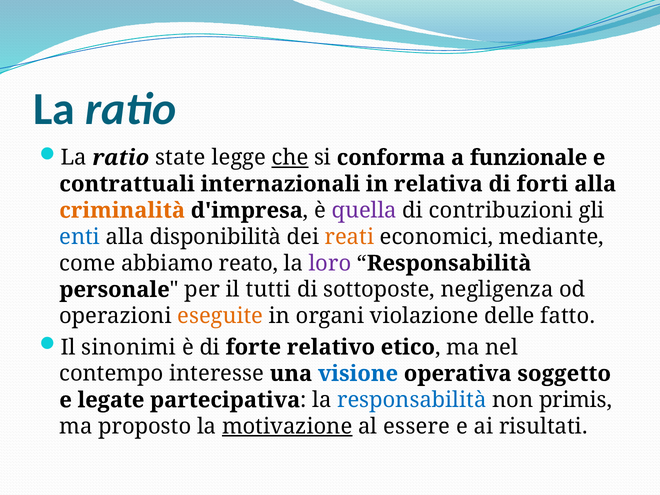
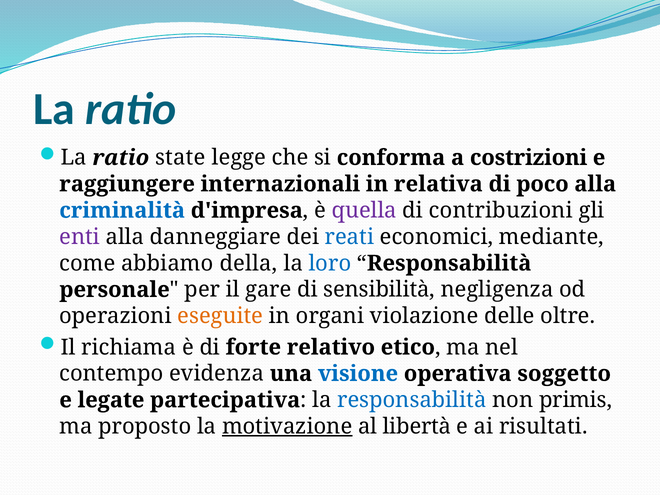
che underline: present -> none (290, 158)
funzionale: funzionale -> costrizioni (529, 158)
contrattuali: contrattuali -> raggiungere (127, 184)
forti: forti -> poco (543, 184)
criminalità colour: orange -> blue (122, 210)
enti colour: blue -> purple (80, 237)
disponibilità: disponibilità -> danneggiare (215, 237)
reati colour: orange -> blue (350, 237)
reato: reato -> della (248, 263)
loro colour: purple -> blue (330, 263)
tutti: tutti -> gare (268, 290)
sottoposte: sottoposte -> sensibilità (379, 290)
fatto: fatto -> oltre (568, 316)
sinonimi: sinonimi -> richiama (129, 347)
interesse: interesse -> evidenza (217, 374)
essere: essere -> libertà (417, 426)
